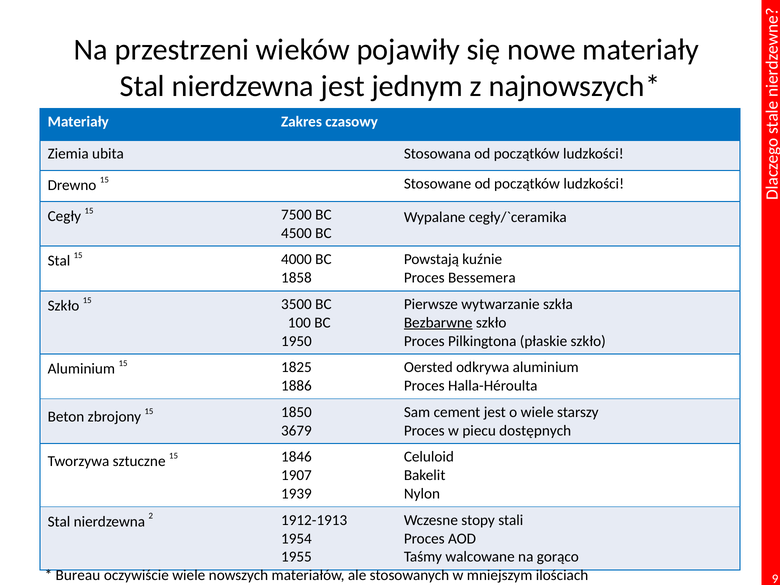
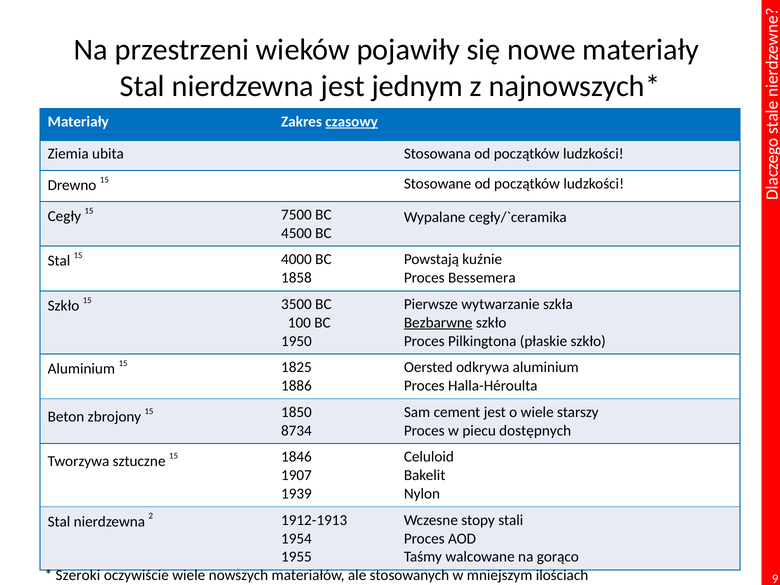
czasowy underline: none -> present (352, 122)
3679: 3679 -> 8734 (296, 431)
Bureau: Bureau -> Szeroki (78, 575)
